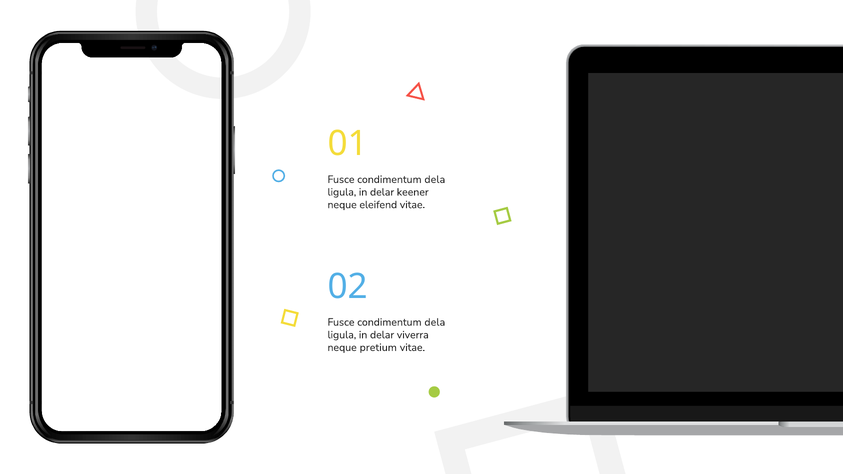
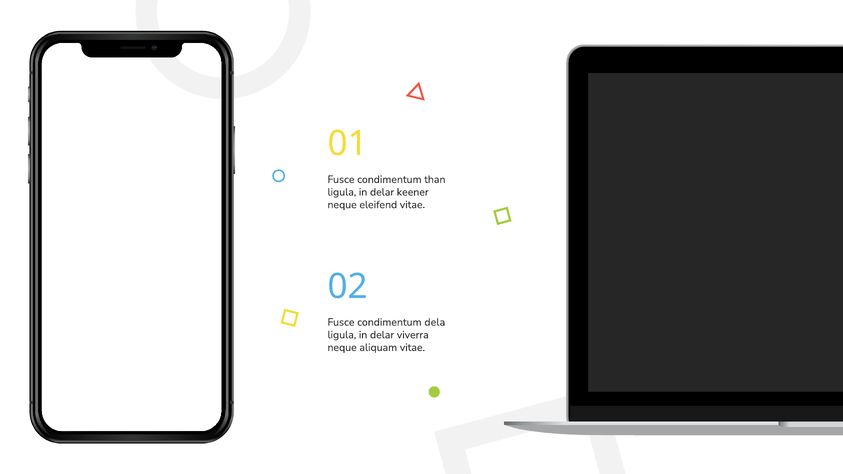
dela: dela -> than (435, 180)
pretium: pretium -> aliquam (378, 348)
